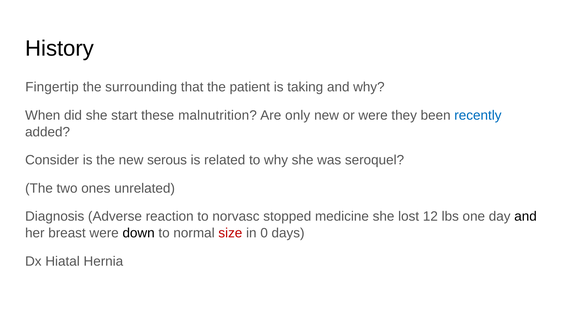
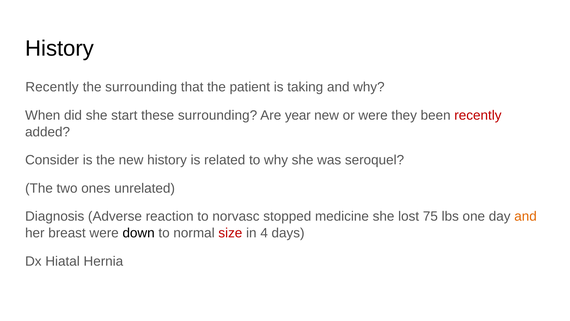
Fingertip: Fingertip -> Recently (52, 87)
these malnutrition: malnutrition -> surrounding (218, 115)
only: only -> year (298, 115)
recently colour: blue -> red (478, 115)
new serous: serous -> history (167, 160)
12: 12 -> 75 (430, 216)
and colour: black -> orange (526, 216)
0: 0 -> 4 (264, 233)
